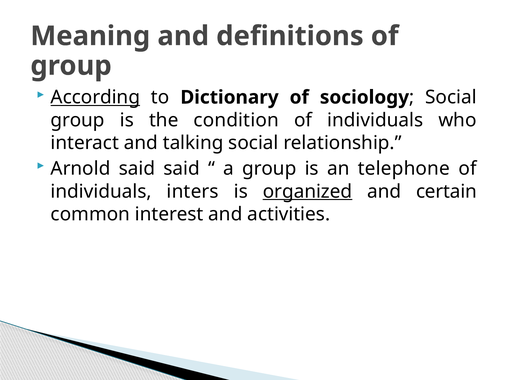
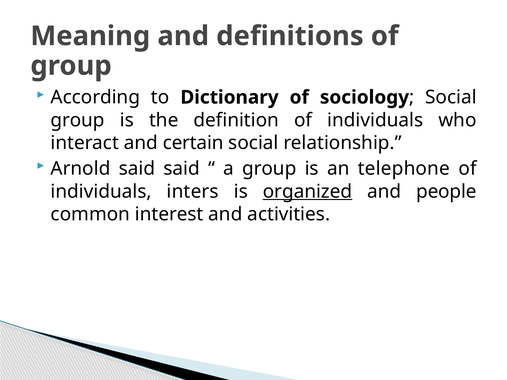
According underline: present -> none (95, 97)
condition: condition -> definition (236, 120)
talking: talking -> certain (193, 143)
certain: certain -> people (446, 192)
